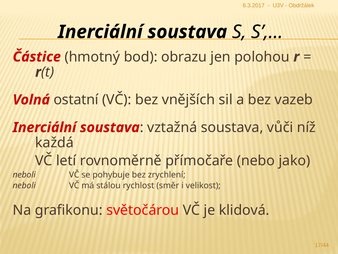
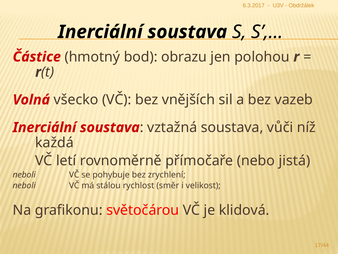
ostatní: ostatní -> všecko (76, 100)
jako: jako -> jistá (294, 160)
